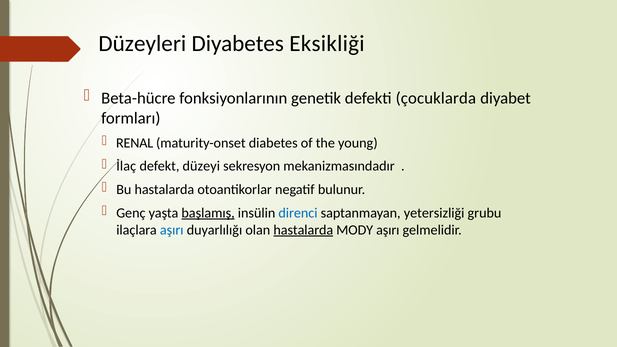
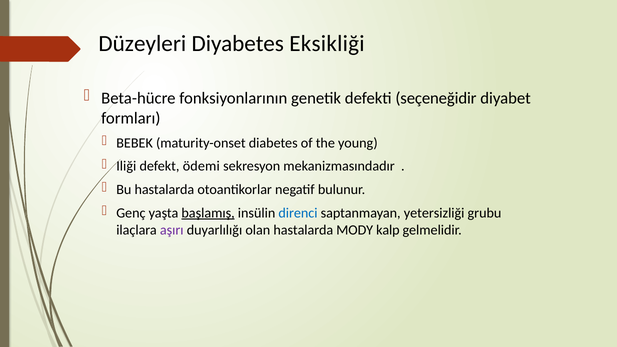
çocuklarda: çocuklarda -> seçeneğidir (436, 98)
RENAL: RENAL -> BEBEK (135, 143)
İlaç: İlaç -> Iliği (126, 166)
düzeyi: düzeyi -> ödemi (201, 166)
aşırı colour: blue -> purple (172, 230)
hastalarda underline: present -> none (303, 230)
MODY aşırı: aşırı -> kalp (388, 230)
